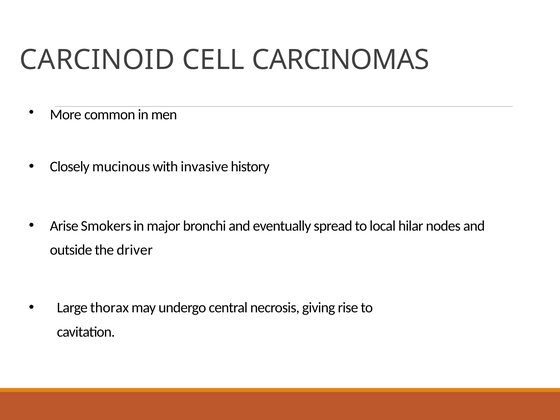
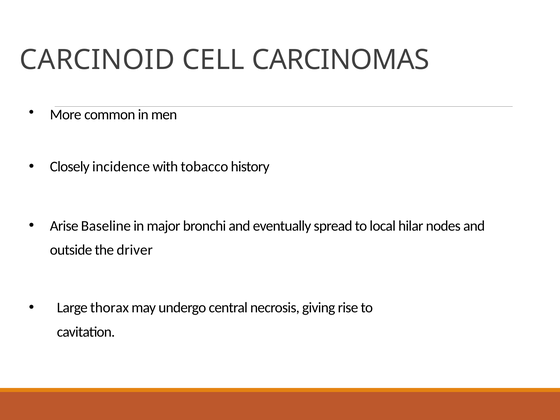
mucinous: mucinous -> incidence (121, 167)
invasive: invasive -> tobacco (204, 167)
Smokers: Smokers -> Baseline (106, 226)
